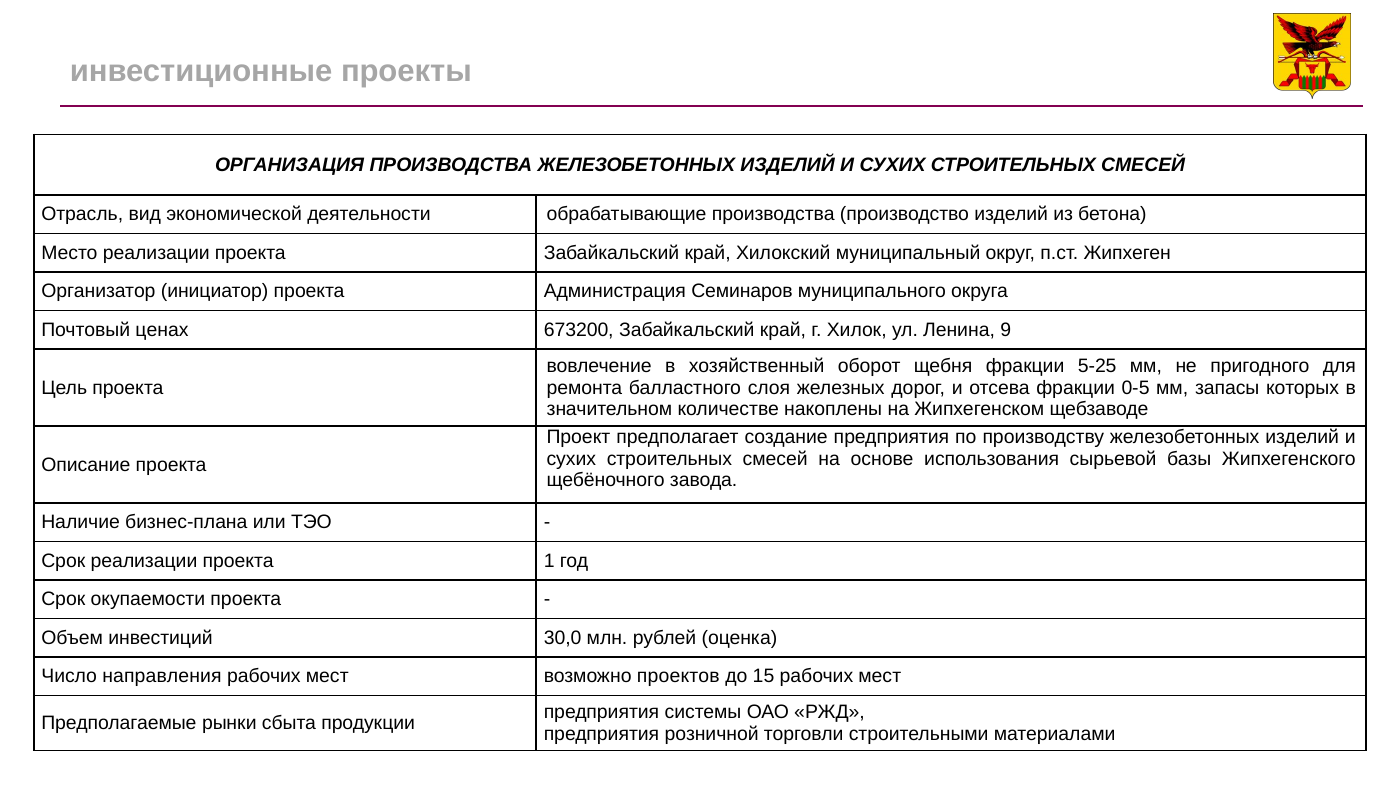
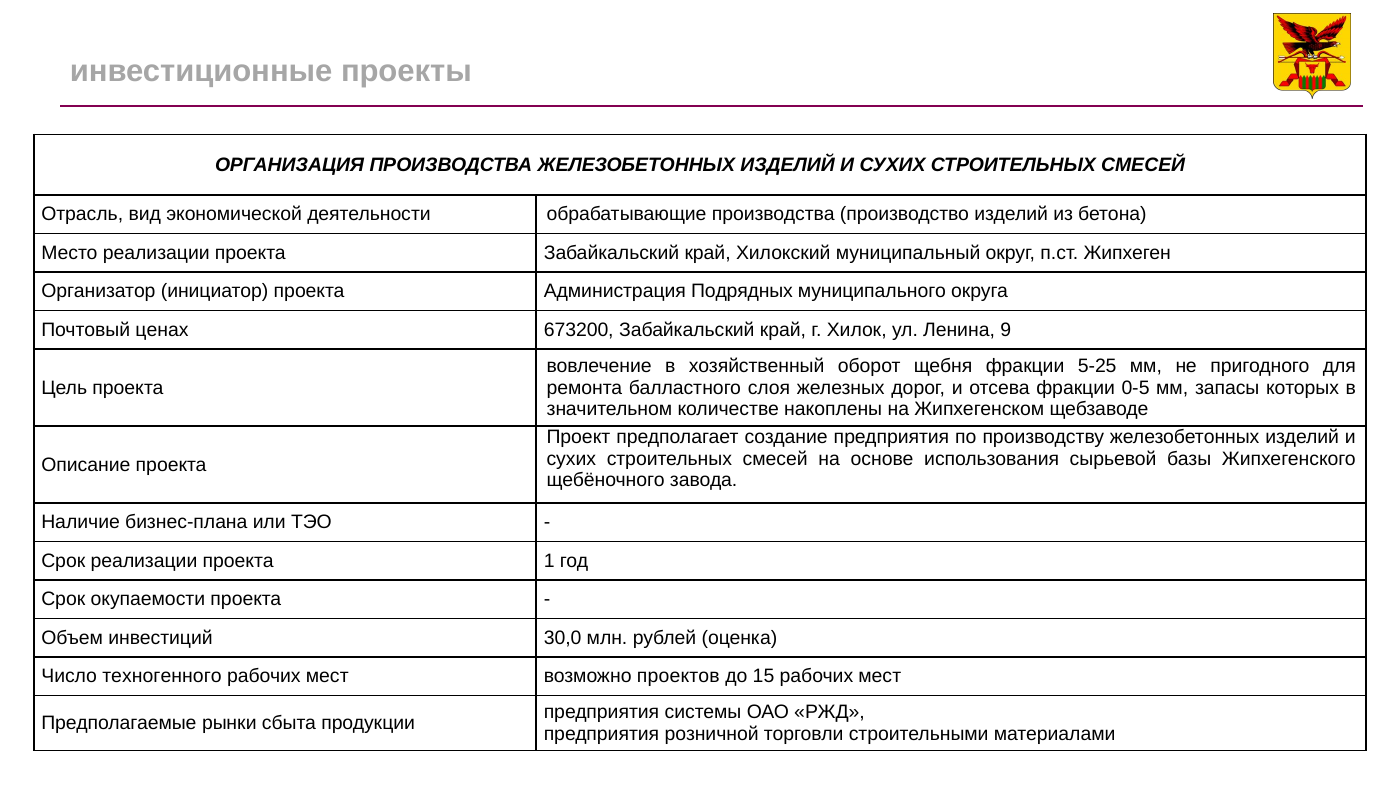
Семинаров: Семинаров -> Подрядных (742, 292)
направления: направления -> техногенного (162, 677)
